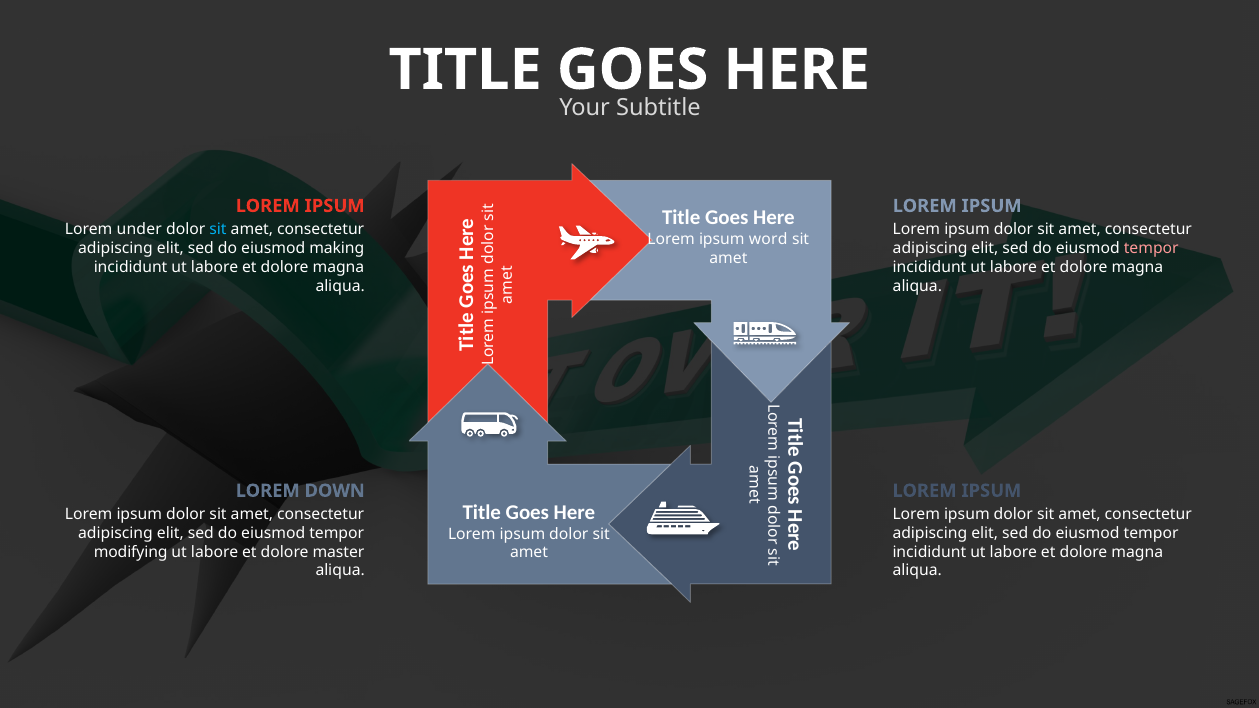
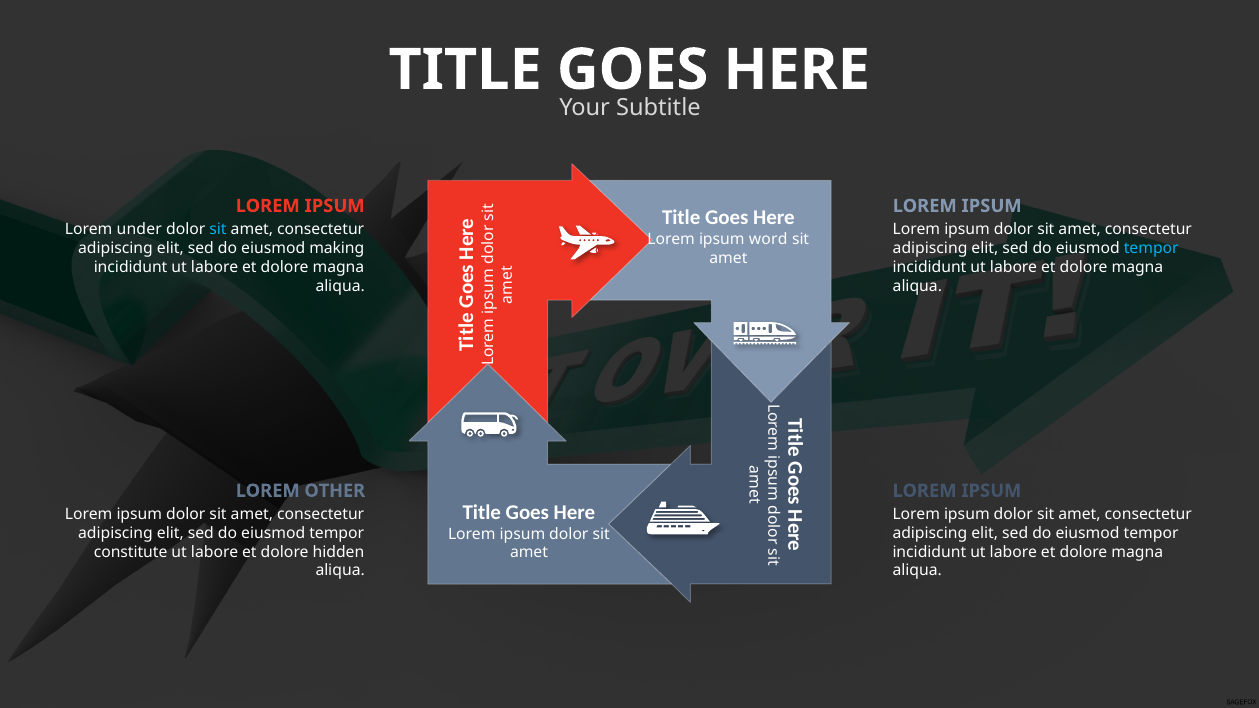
tempor colour: pink -> light blue (1151, 248)
DOWN: DOWN -> OTHER (335, 491)
modifying: modifying -> constitute (131, 552)
master: master -> hidden (338, 552)
